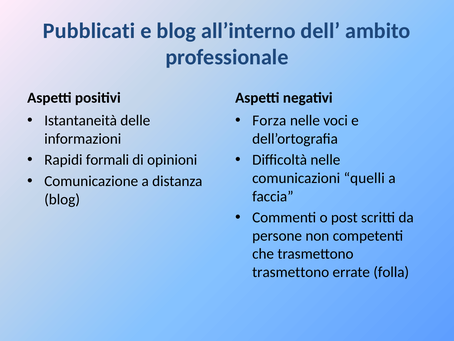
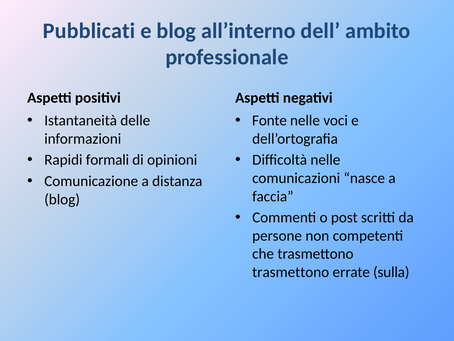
Forza: Forza -> Fonte (269, 120)
quelli: quelli -> nasce (364, 178)
folla: folla -> sulla (391, 272)
